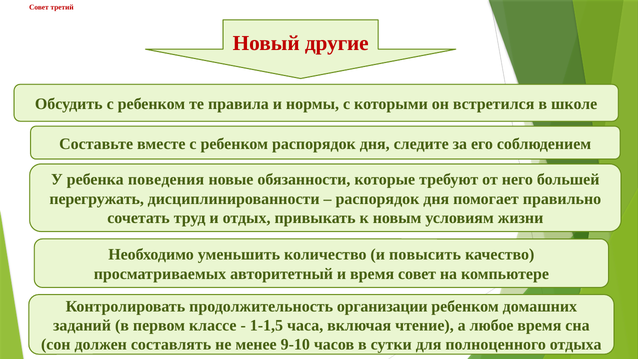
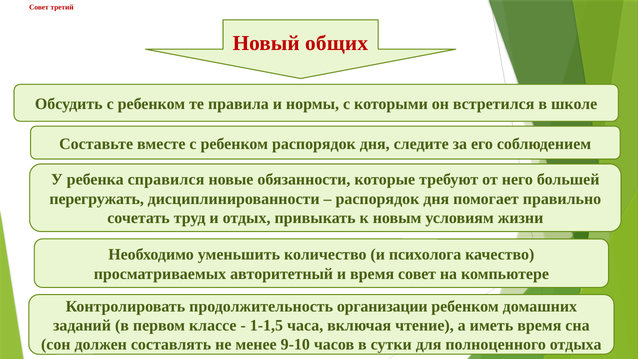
другие: другие -> общих (337, 43)
поведения: поведения -> справился (166, 180)
повысить: повысить -> психолога (425, 255)
любое: любое -> иметь (491, 325)
